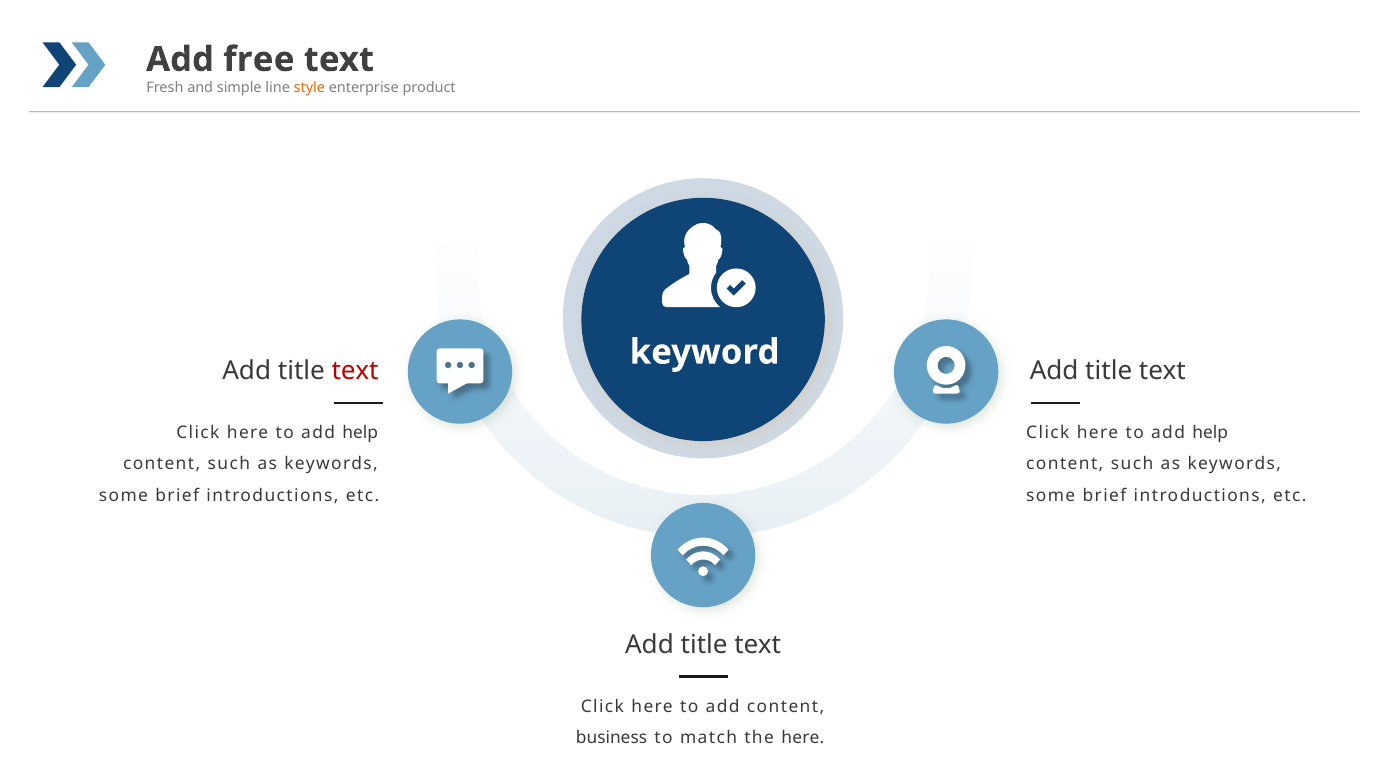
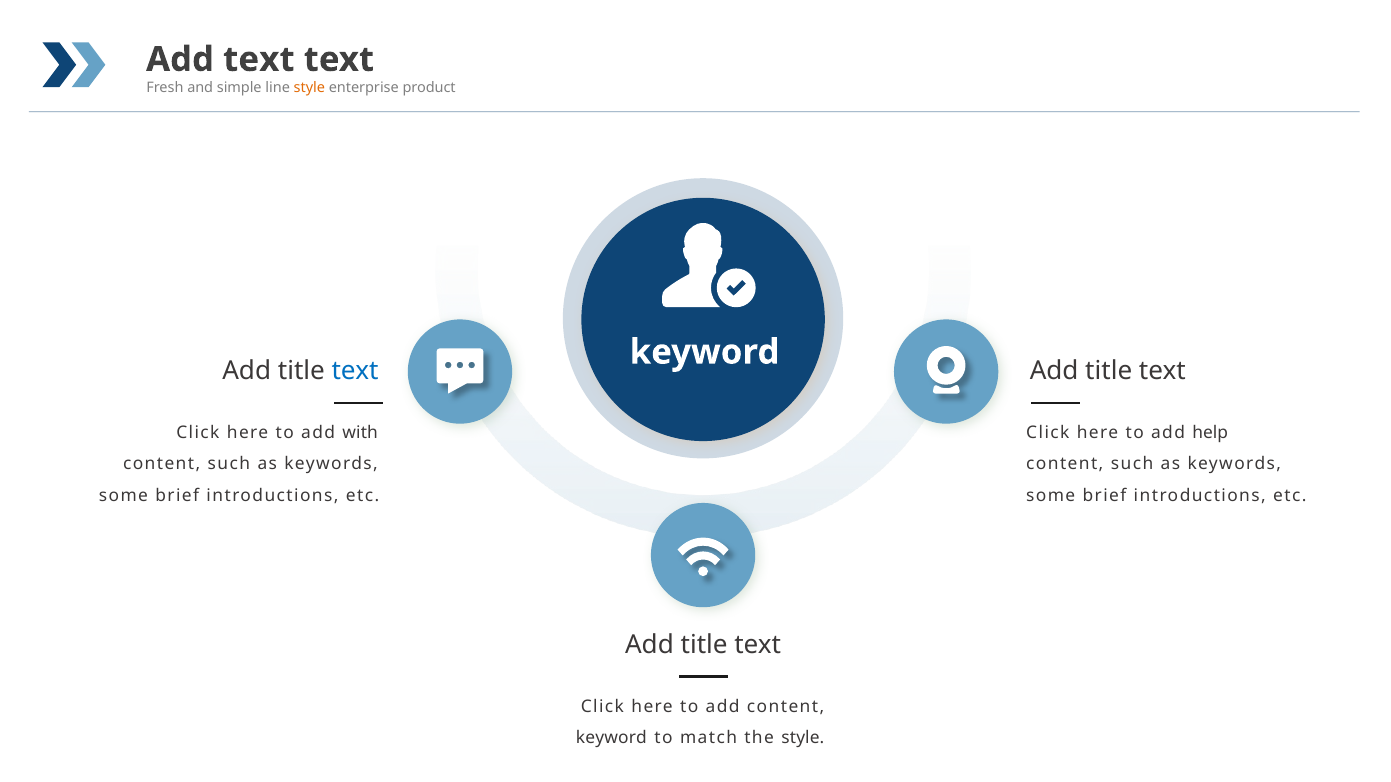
Add free: free -> text (259, 59)
text colour: red -> blue (355, 371)
help: help -> with (360, 433)
business: business -> keyword (611, 738)
the here: here -> style (803, 738)
